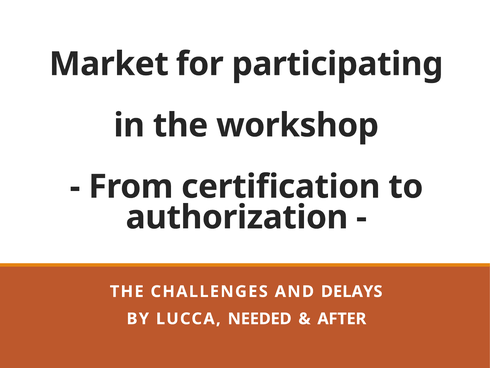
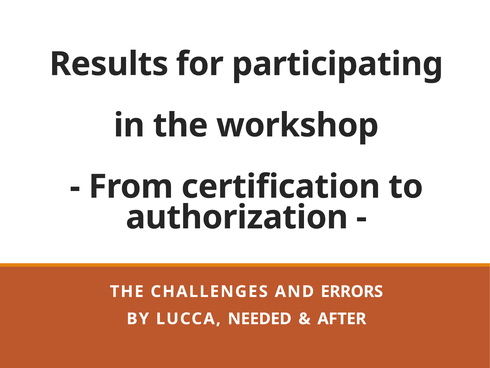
Market: Market -> Results (109, 64)
DELAYS: DELAYS -> ERRORS (352, 291)
